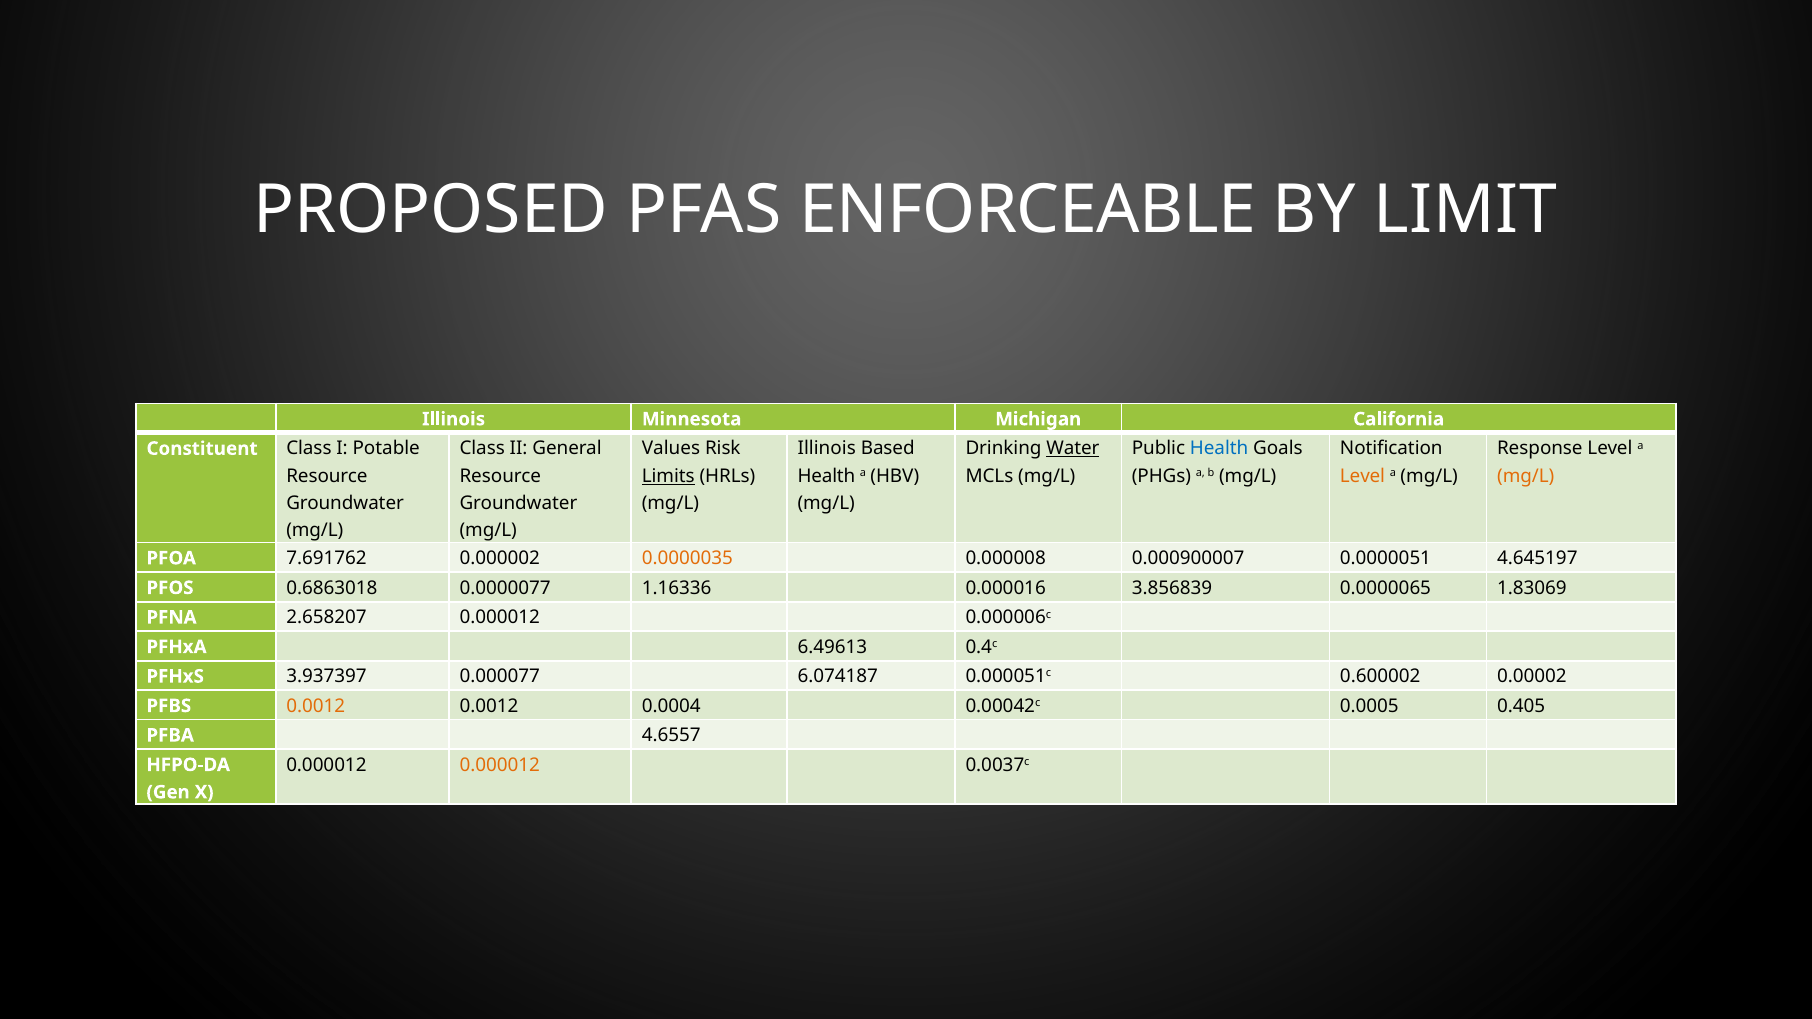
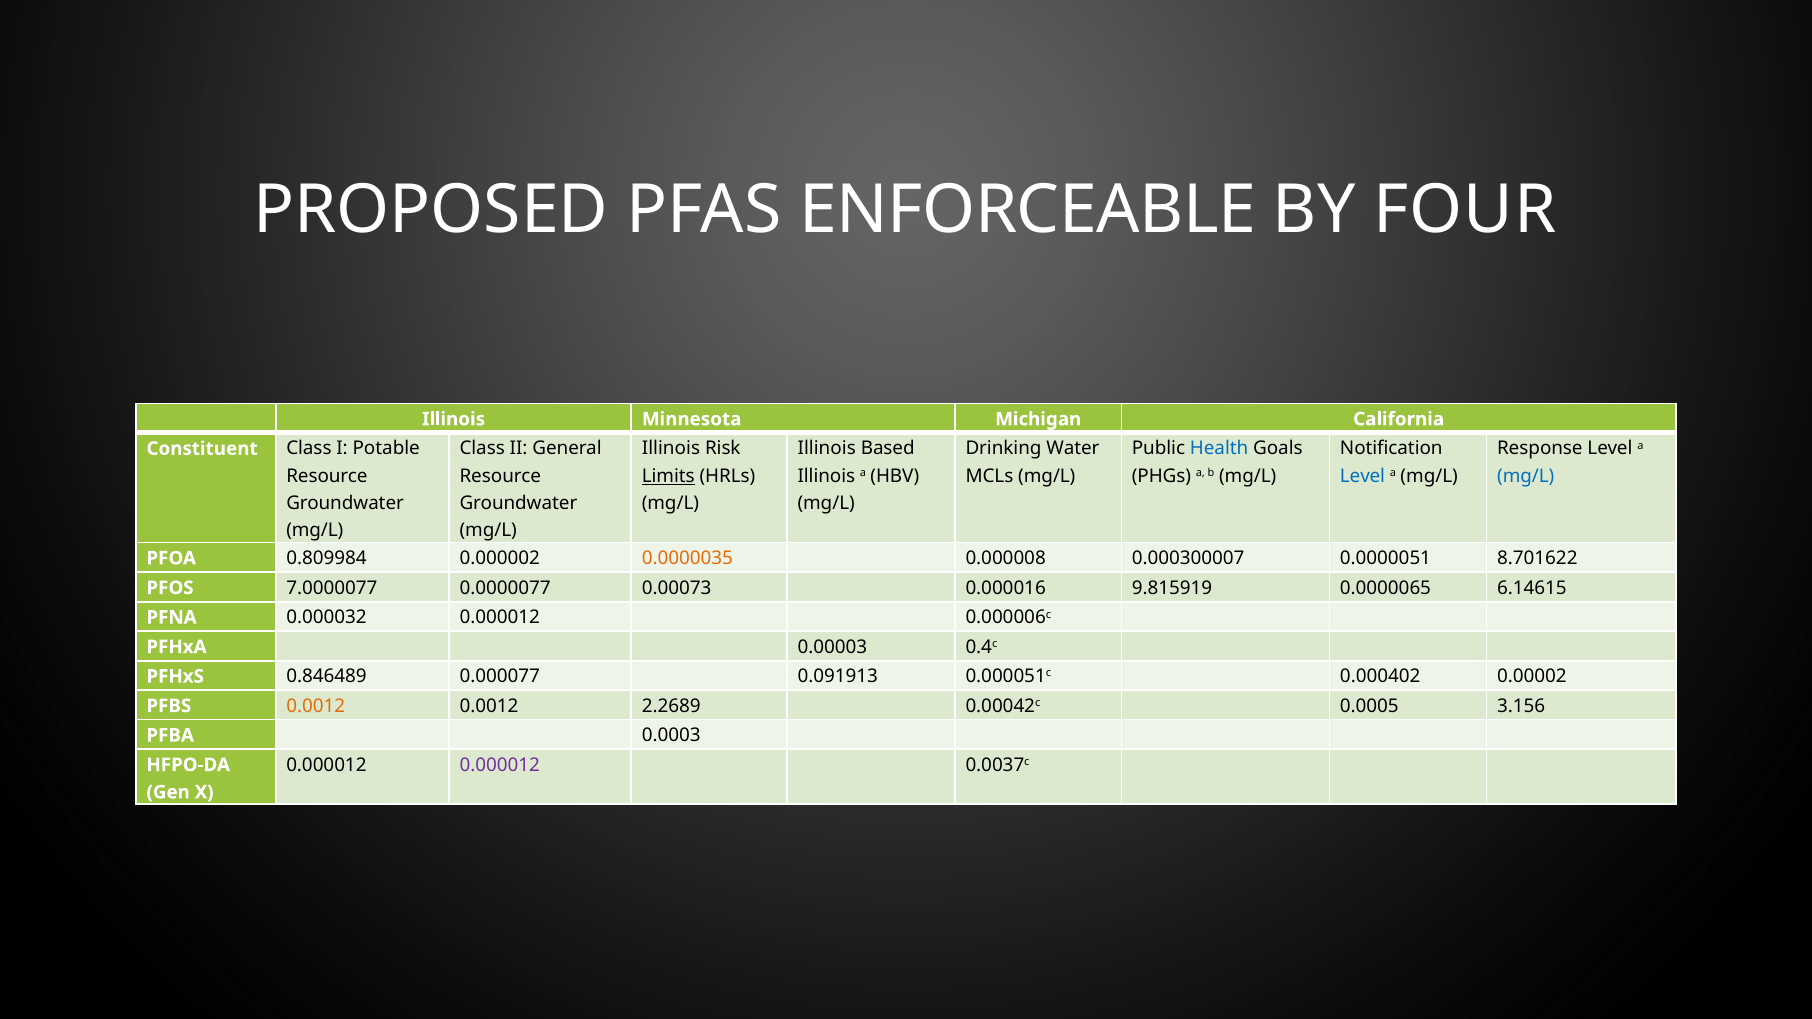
LIMIT: LIMIT -> FOUR (1465, 210)
Values: Values -> Illinois (671, 449)
Water underline: present -> none (1073, 449)
Health: Health -> Illinois (826, 476)
Level colour: orange -> blue (1363, 476)
mg/L colour: orange -> blue (1526, 476)
7.691762: 7.691762 -> 0.809984 (326, 558)
0.000900007: 0.000900007 -> 0.000300007 (1188, 558)
4.645197: 4.645197 -> 8.701622 (1537, 558)
0.6863018: 0.6863018 -> 7.0000077 (332, 588)
1.16336: 1.16336 -> 0.00073 (677, 588)
3.856839: 3.856839 -> 9.815919 (1172, 588)
1.83069: 1.83069 -> 6.14615 (1532, 588)
2.658207: 2.658207 -> 0.000032 (326, 618)
6.49613: 6.49613 -> 0.00003 (832, 647)
3.937397: 3.937397 -> 0.846489 (326, 677)
6.074187: 6.074187 -> 0.091913 (838, 677)
0.600002: 0.600002 -> 0.000402 (1380, 677)
0.0004: 0.0004 -> 2.2689 (671, 706)
0.405: 0.405 -> 3.156 (1521, 706)
4.6557: 4.6557 -> 0.0003 (671, 736)
0.000012 colour: orange -> purple (500, 765)
